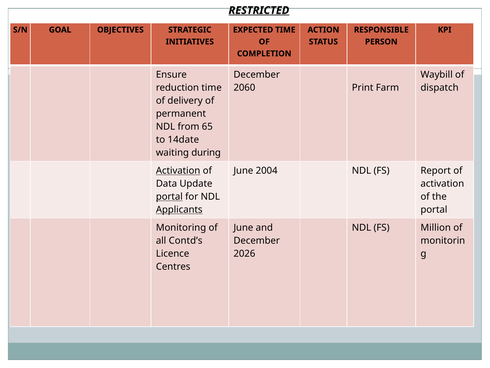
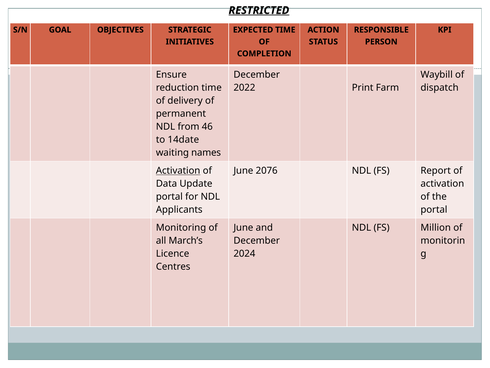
2060: 2060 -> 2022 (244, 88)
65: 65 -> 46 (207, 127)
during: during -> names (206, 153)
2004: 2004 -> 2076 (267, 170)
portal underline: present -> none (169, 196)
Applicants underline: present -> none (179, 209)
Contd’s: Contd’s -> March’s (186, 240)
2026: 2026 -> 2024 (244, 253)
